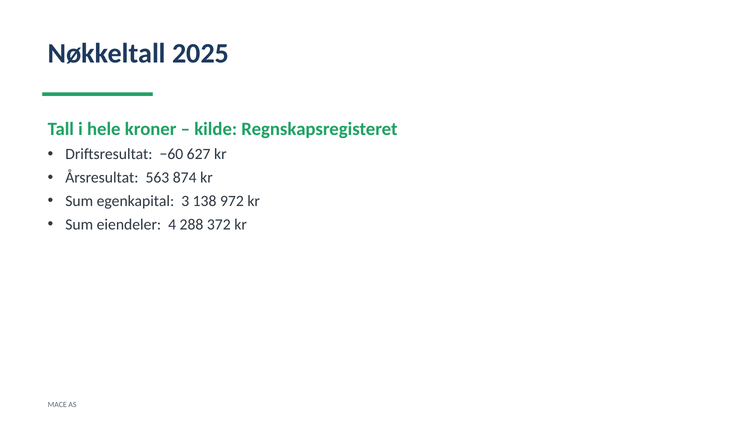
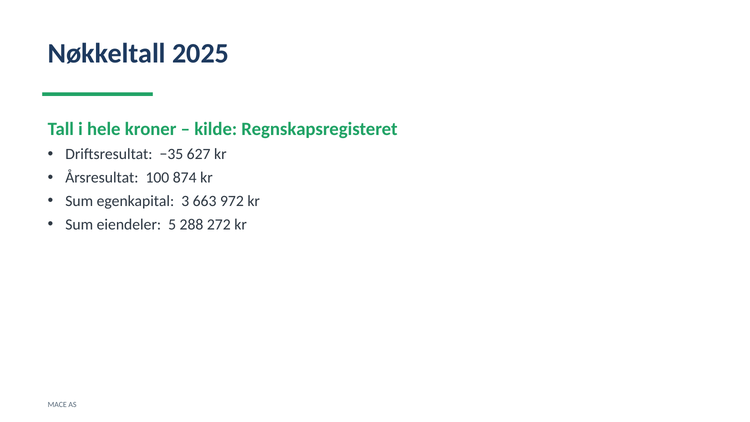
−60: −60 -> −35 (171, 154)
563: 563 -> 100 (157, 178)
138: 138 -> 663 (205, 201)
4: 4 -> 5 (172, 225)
372: 372 -> 272 (219, 225)
